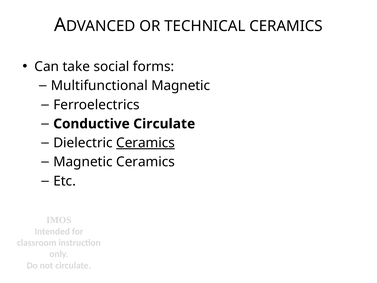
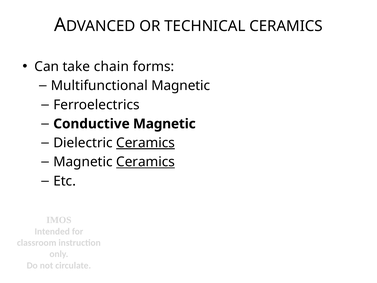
social: social -> chain (111, 67)
Conductive Circulate: Circulate -> Magnetic (164, 124)
Ceramics underline: none -> present (146, 162)
